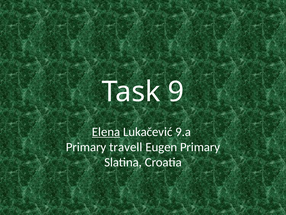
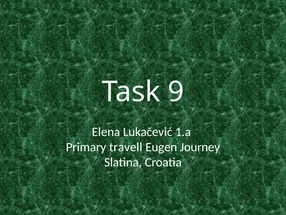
Elena underline: present -> none (106, 131)
9.a: 9.a -> 1.a (183, 131)
Eugen Primary: Primary -> Journey (200, 147)
